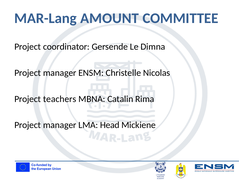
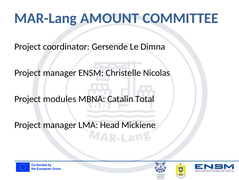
teachers: teachers -> modules (60, 99)
Rima: Rima -> Total (145, 99)
